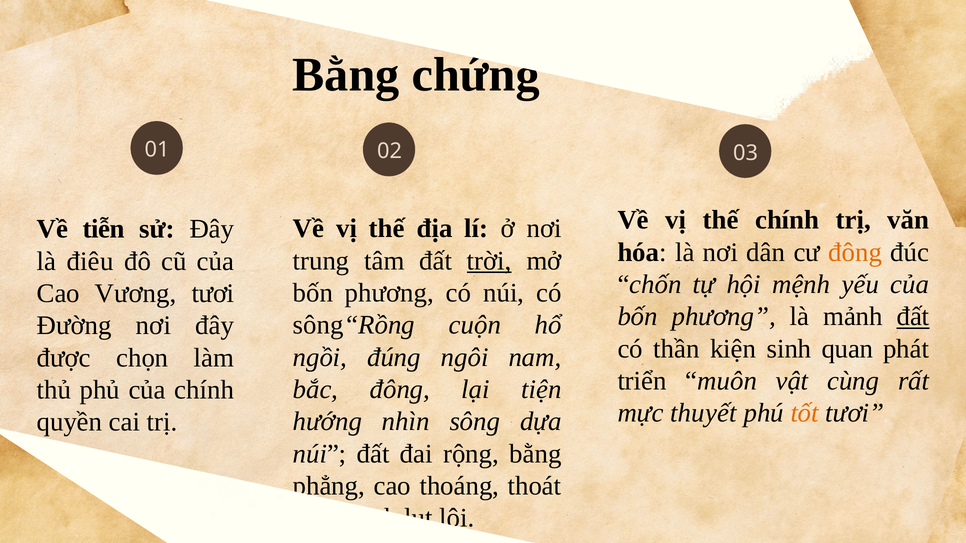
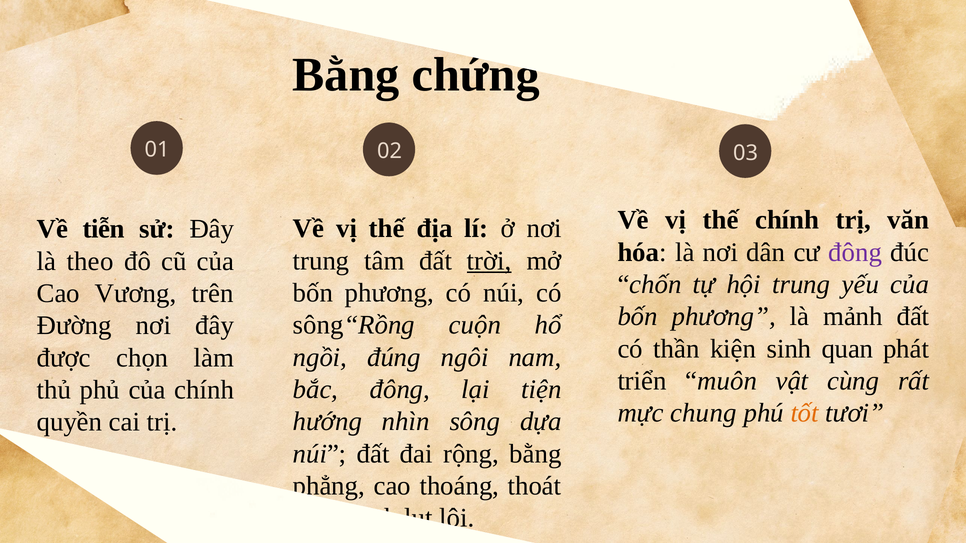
đông colour: orange -> purple (855, 252)
điêu: điêu -> theo (90, 261)
hội mệnh: mệnh -> trung (801, 285)
Vương tươi: tươi -> trên (213, 294)
đất underline: present -> none (913, 317)
thuyết: thuyết -> chung (703, 413)
